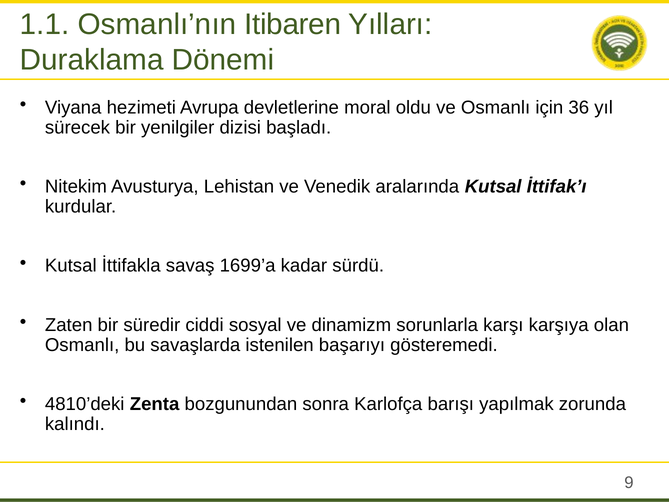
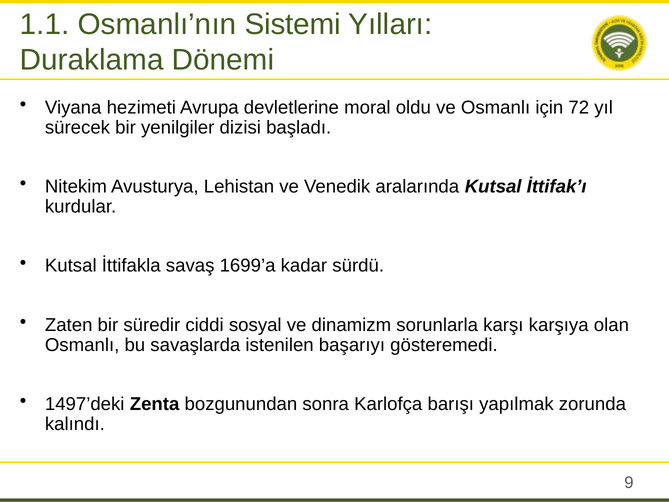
Itibaren: Itibaren -> Sistemi (293, 24)
36: 36 -> 72 (579, 107)
4810’deki: 4810’deki -> 1497’deki (85, 404)
